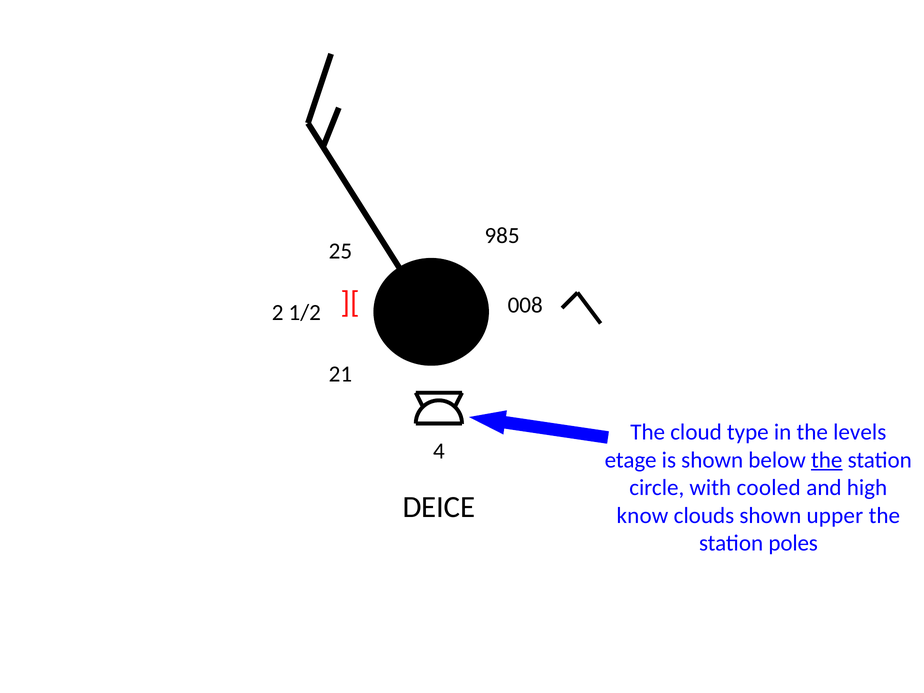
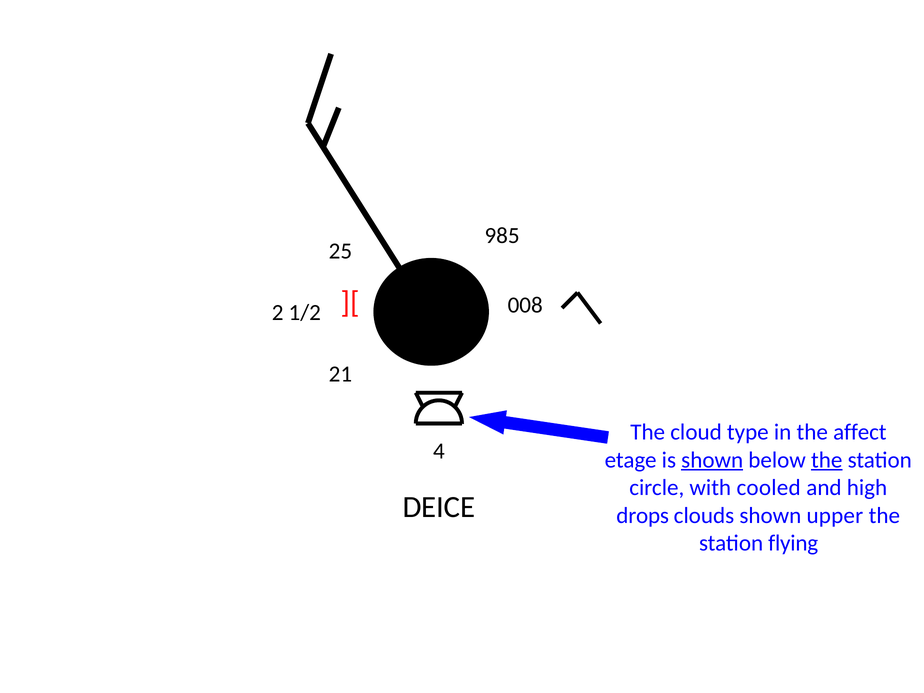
levels: levels -> affect (860, 432)
shown underline: none -> present (712, 460)
know: know -> drops (643, 515)
poles: poles -> flying (793, 543)
